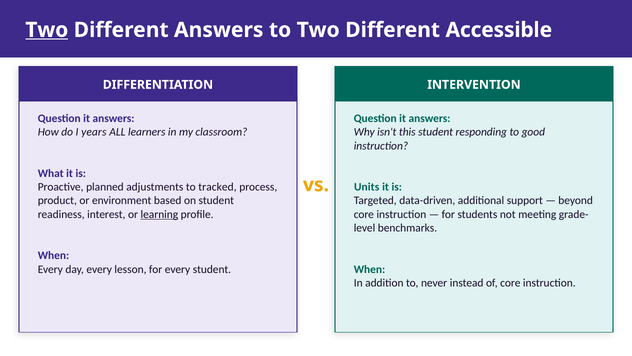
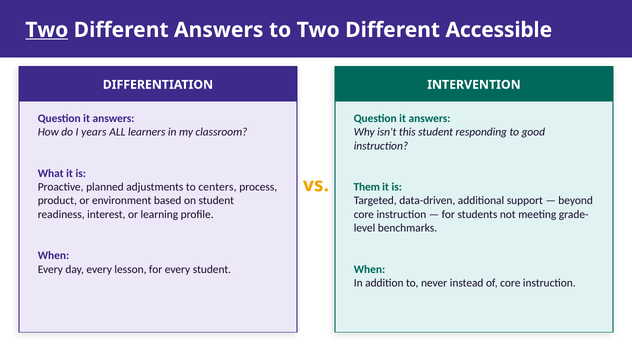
tracked: tracked -> centers (217, 187)
Units: Units -> Them (367, 187)
learning underline: present -> none (159, 214)
